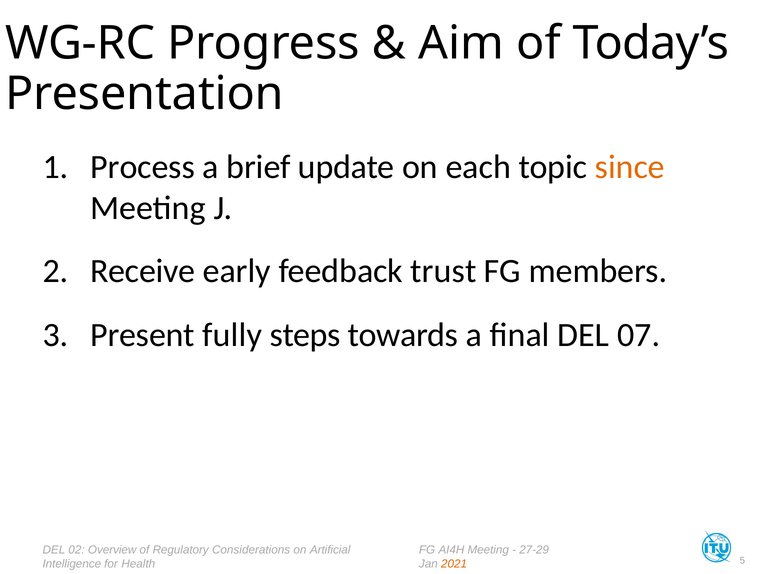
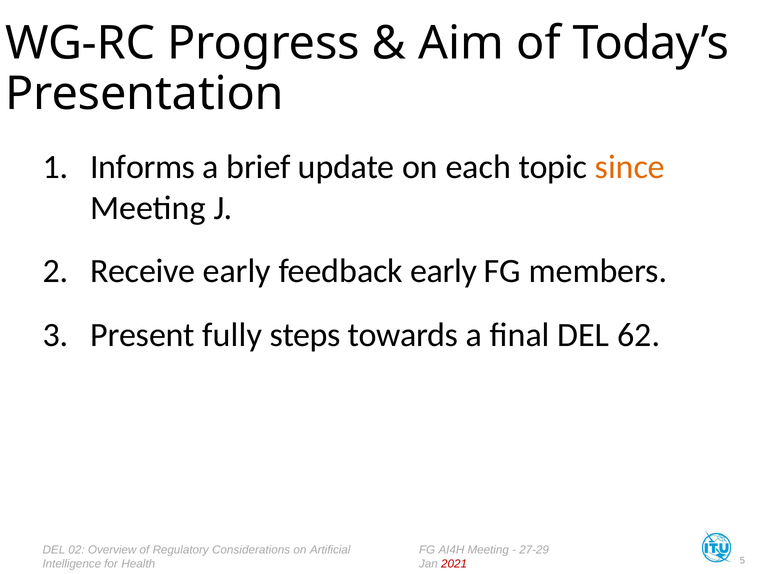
Process: Process -> Informs (143, 167)
feedback trust: trust -> early (444, 271)
07: 07 -> 62 (639, 335)
2021 colour: orange -> red (454, 564)
